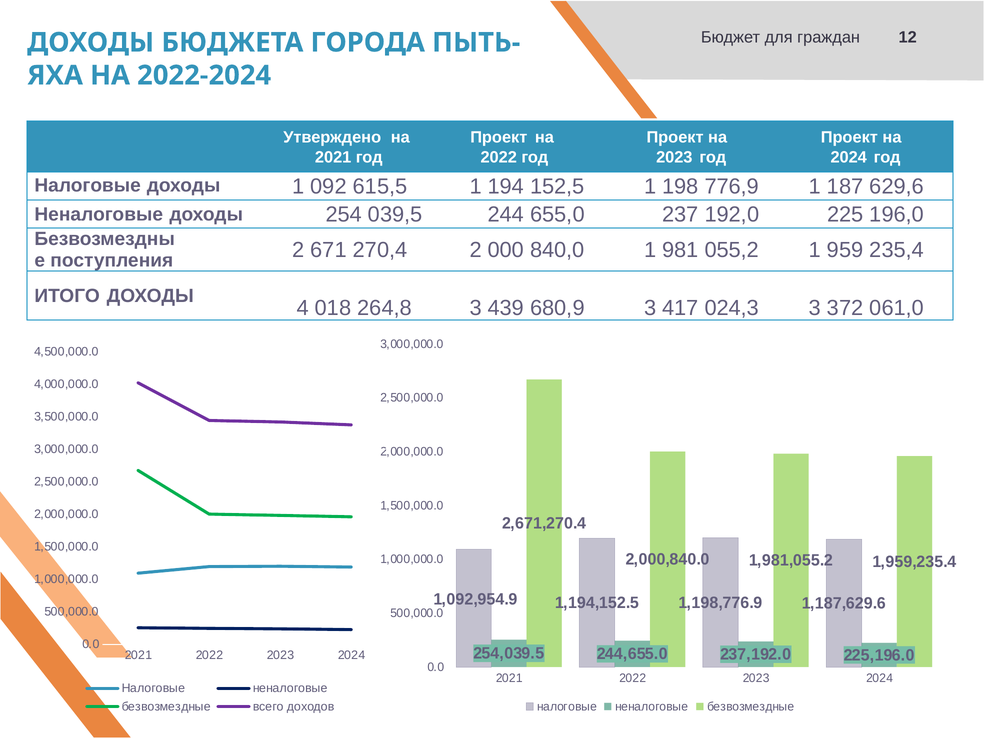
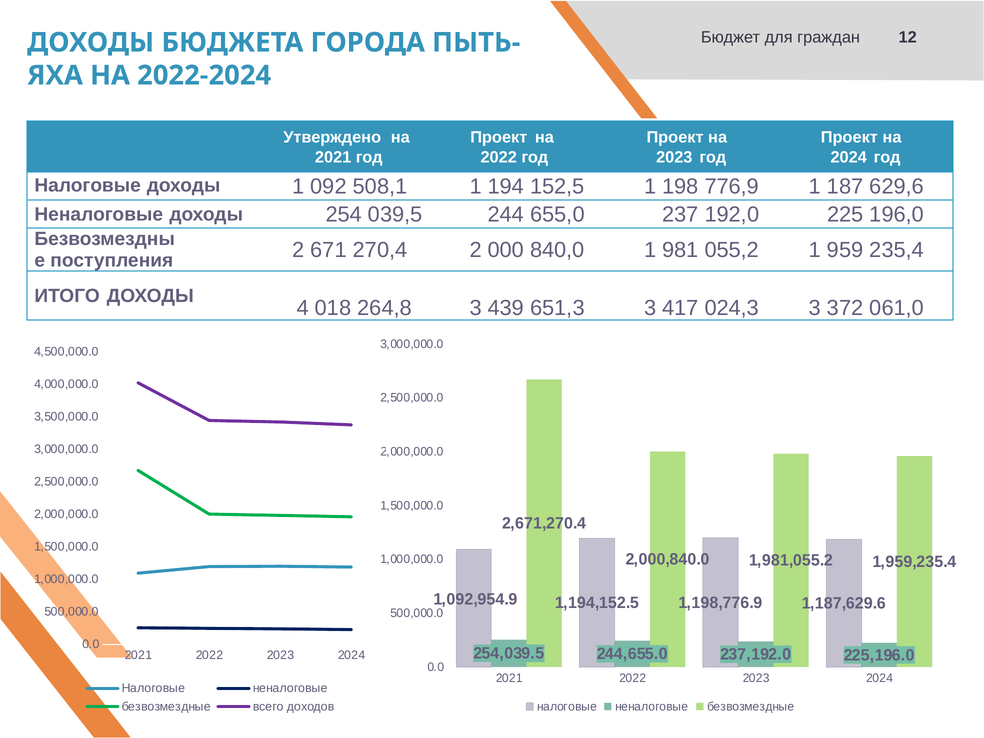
615,5: 615,5 -> 508,1 (380, 186)
680,9: 680,9 -> 651,3 (557, 308)
